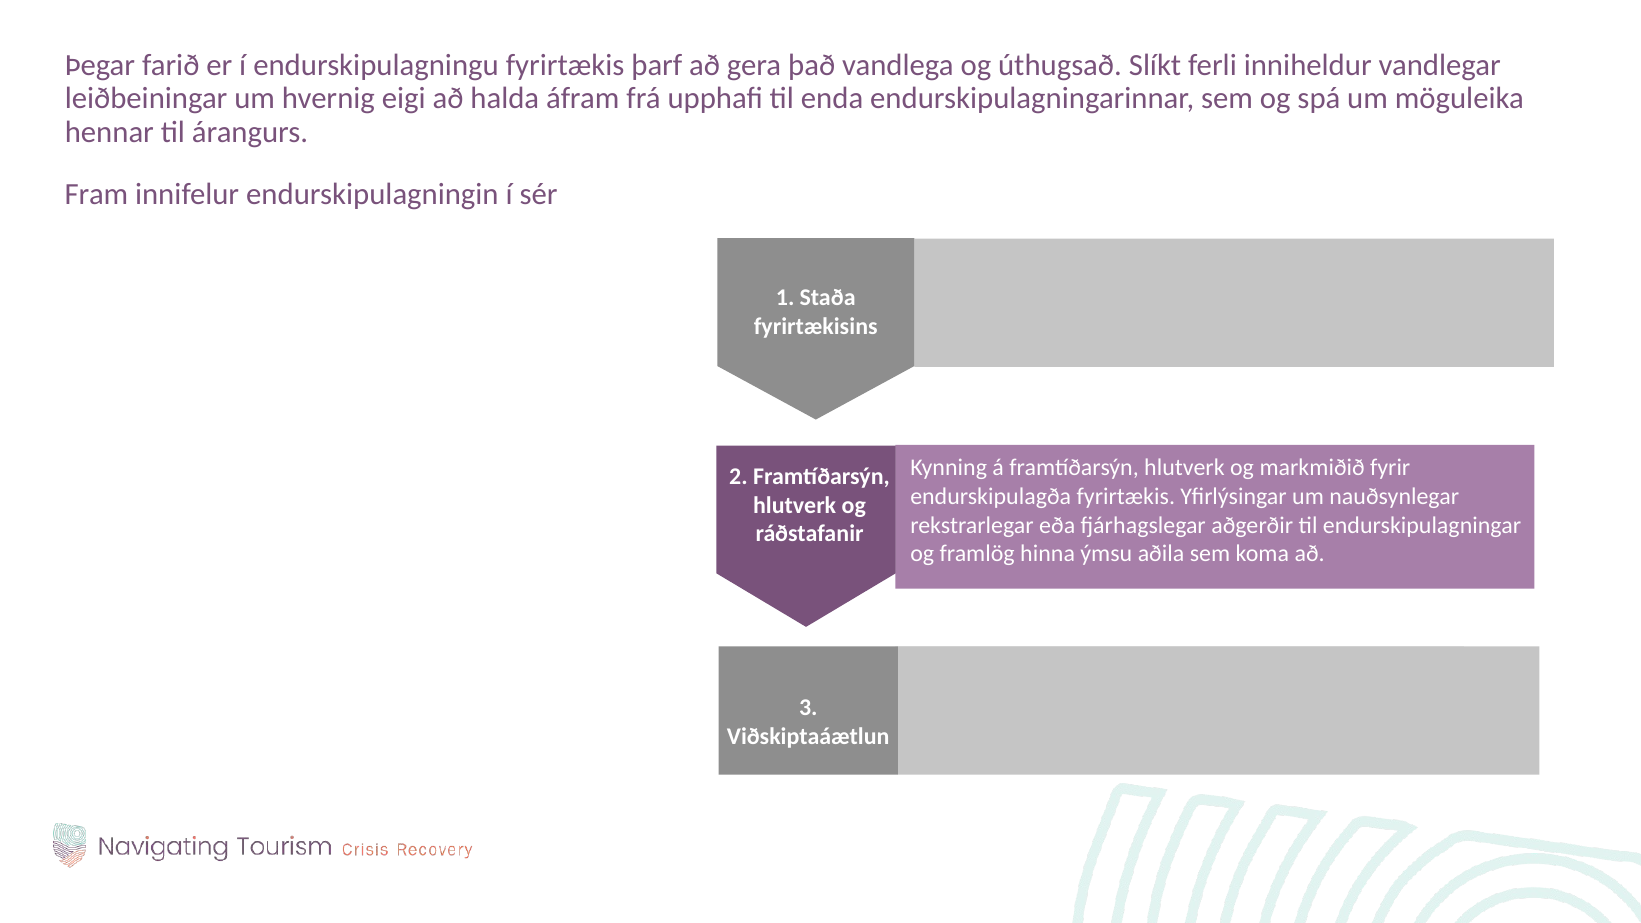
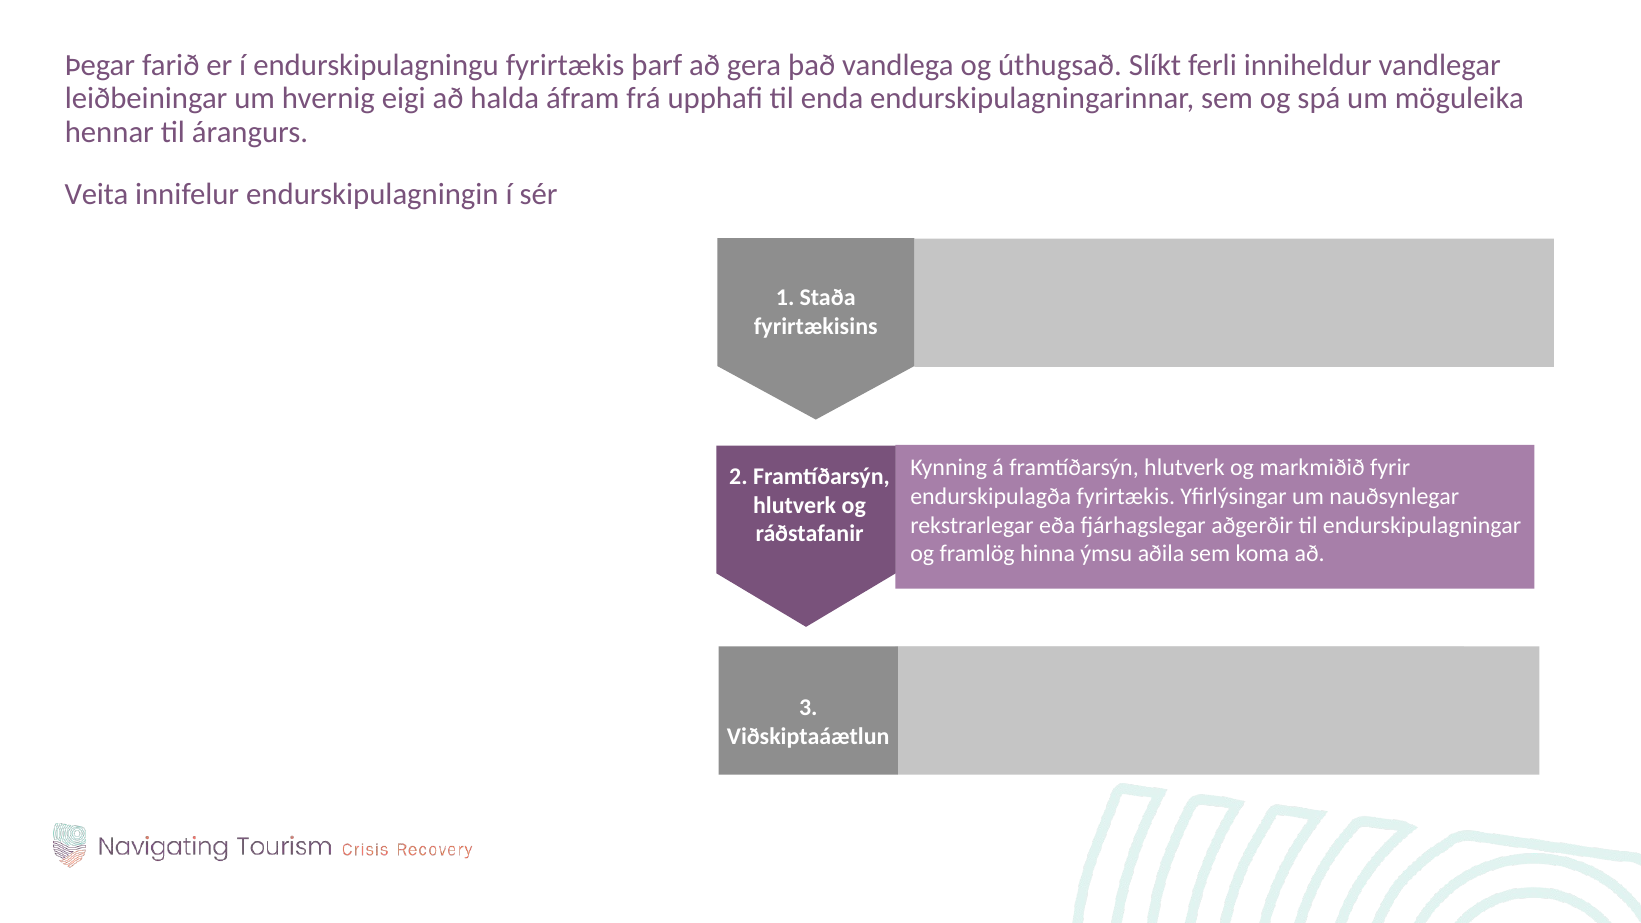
Fram: Fram -> Veita (97, 195)
